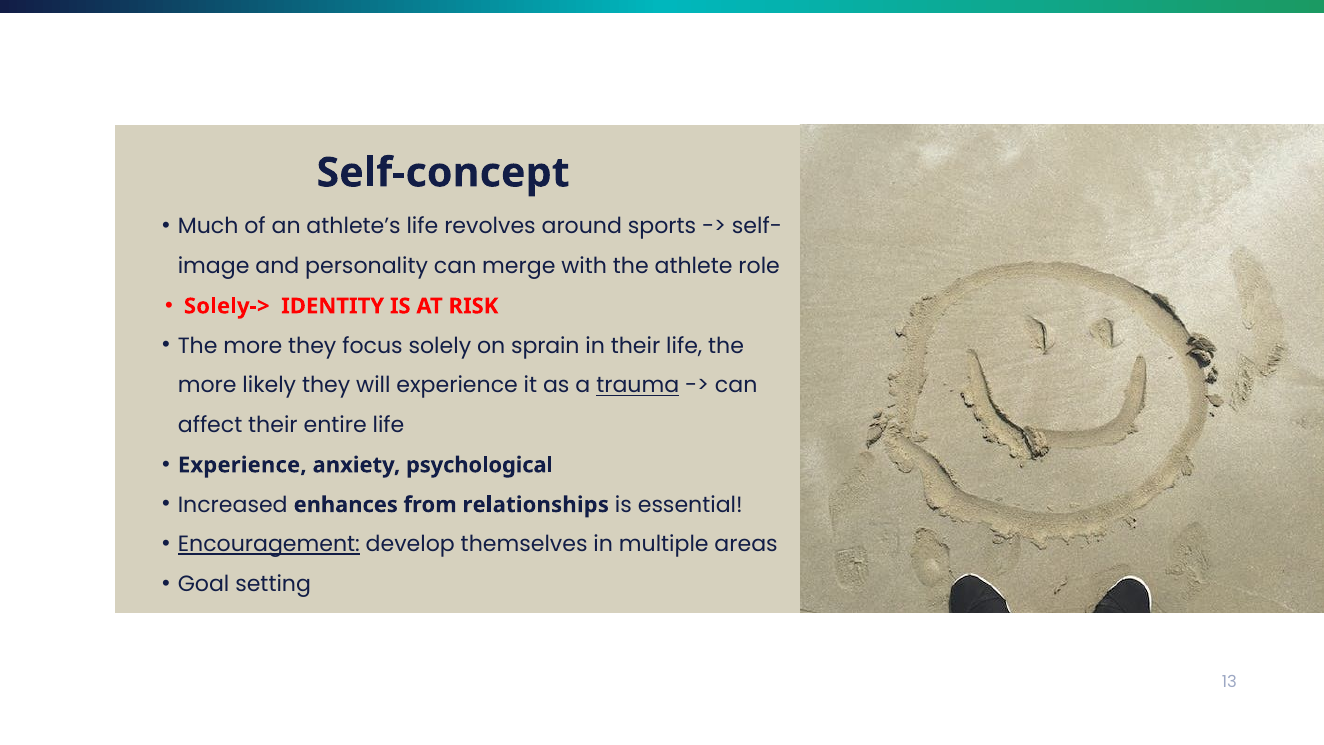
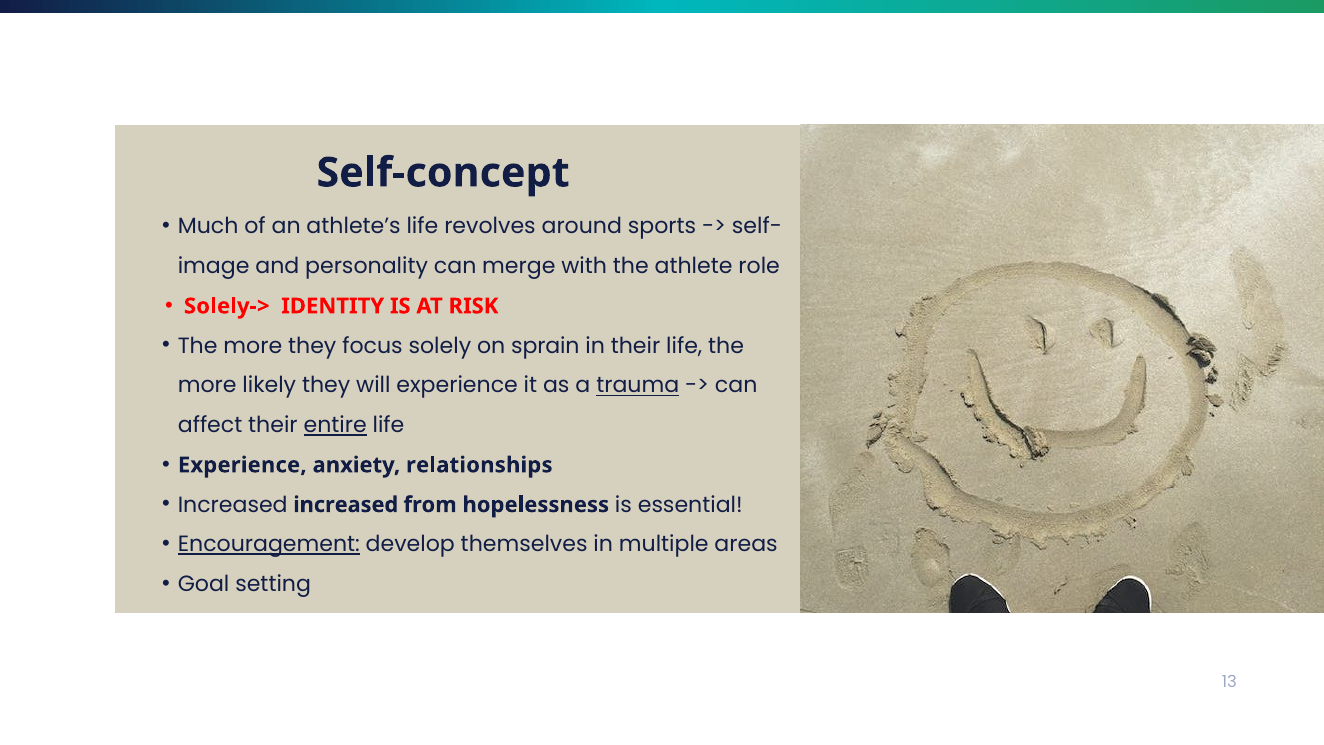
entire underline: none -> present (335, 425)
psychological: psychological -> relationships (479, 465)
Increased enhances: enhances -> increased (346, 505)
relationships: relationships -> hopelessness (536, 505)
